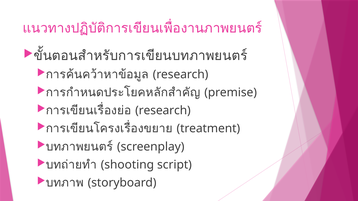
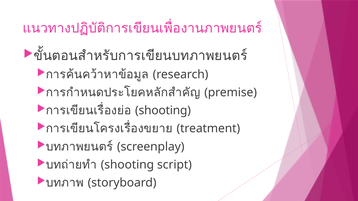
research: research -> shooting (163, 111)
